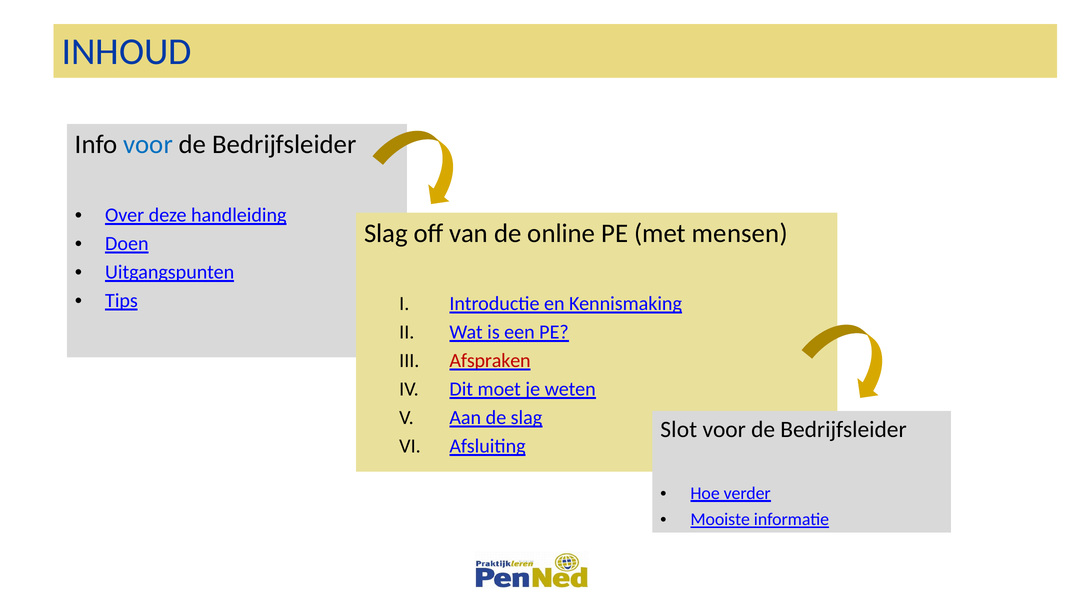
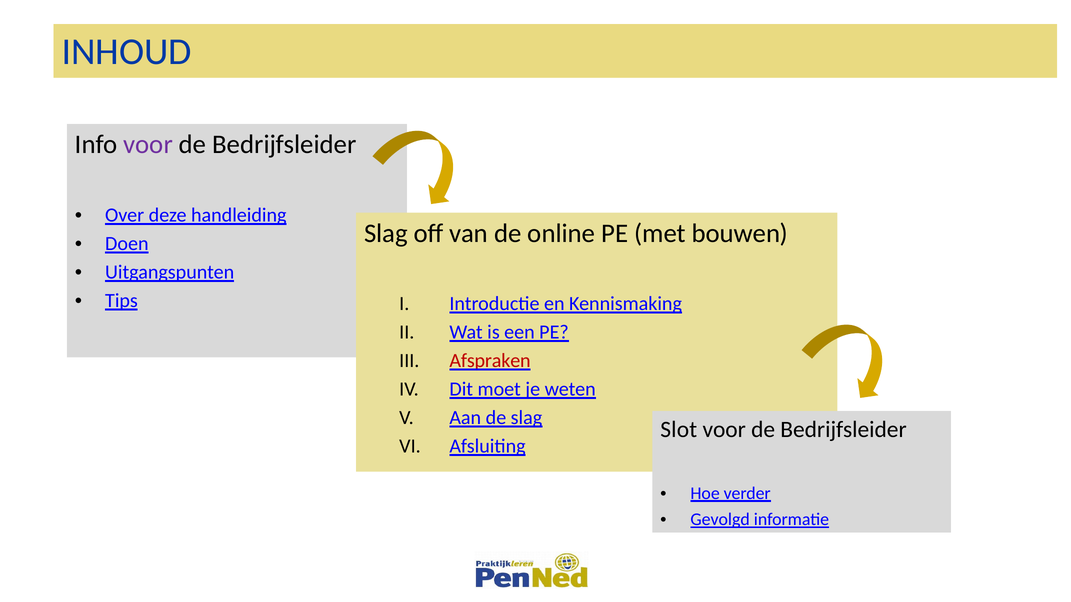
voor colour: blue -> purple (148, 145)
mensen: mensen -> bouwen (740, 233)
Mooiste: Mooiste -> Gevolgd (720, 520)
